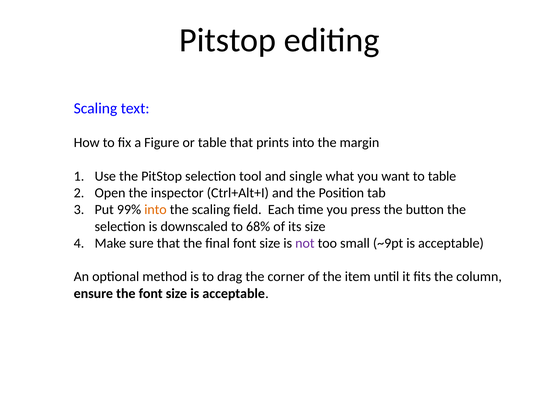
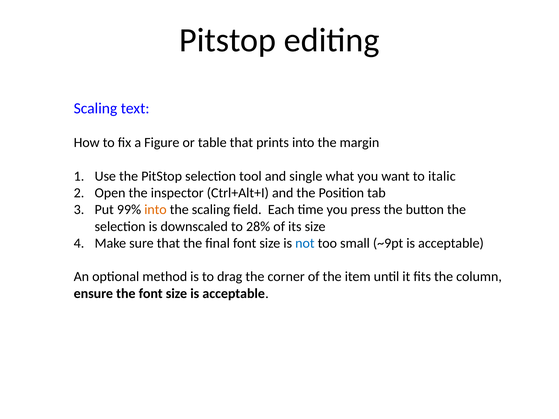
to table: table -> italic (442, 176)
68%: 68% -> 28% (258, 227)
not colour: purple -> blue (305, 243)
